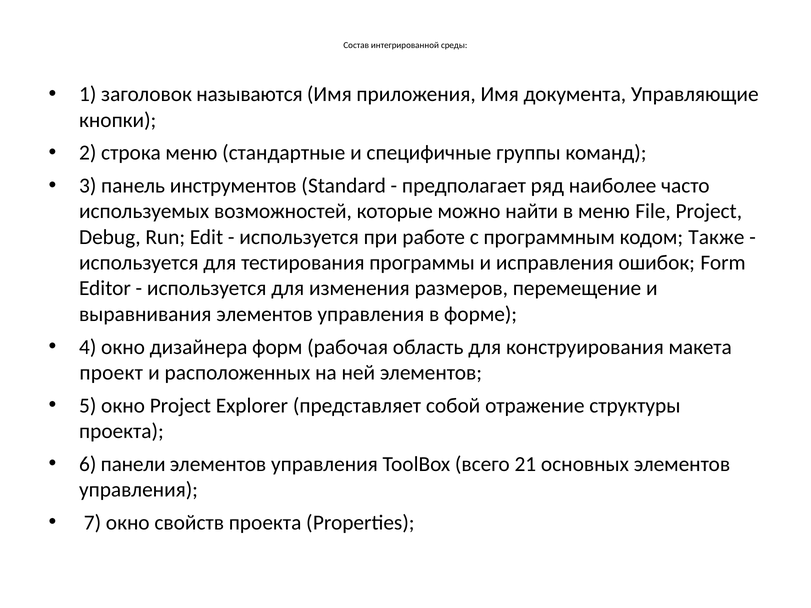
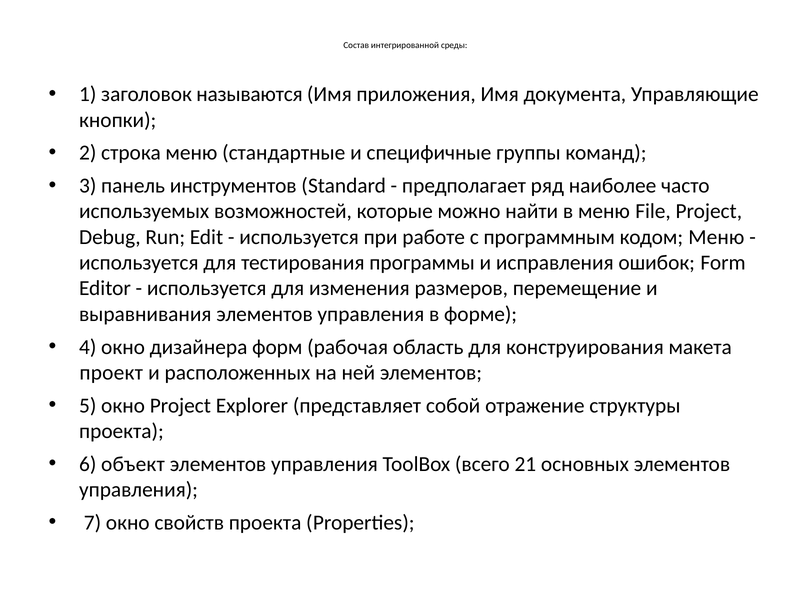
кодом Также: Также -> Меню (716, 237)
панели: панели -> объект (133, 464)
